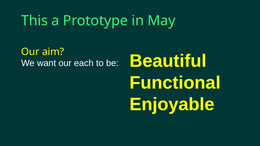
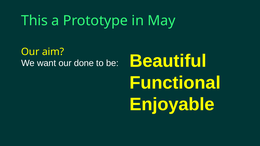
each: each -> done (84, 63)
